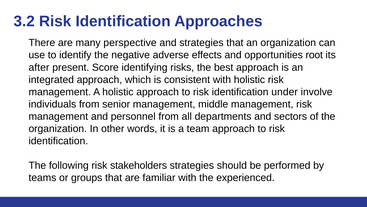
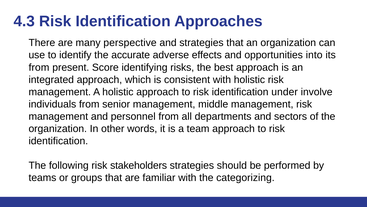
3.2: 3.2 -> 4.3 (24, 21)
negative: negative -> accurate (131, 55)
root: root -> into (314, 55)
after: after -> from (39, 67)
experienced: experienced -> categorizing (245, 177)
